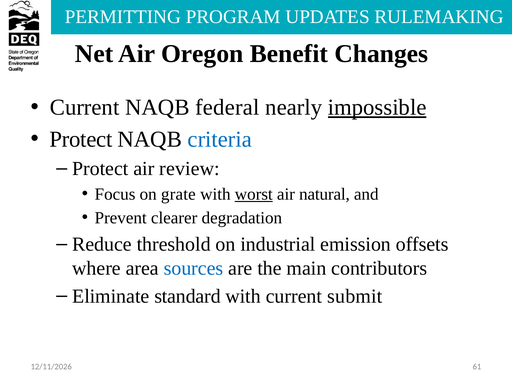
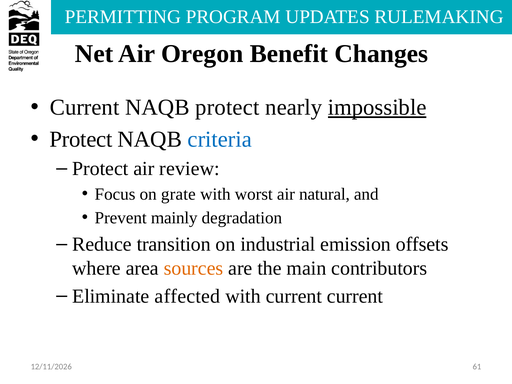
NAQB federal: federal -> protect (227, 107)
worst underline: present -> none (254, 194)
clearer: clearer -> mainly (174, 218)
threshold: threshold -> transition (174, 244)
sources colour: blue -> orange (193, 268)
standard: standard -> affected (187, 296)
current submit: submit -> current (355, 296)
